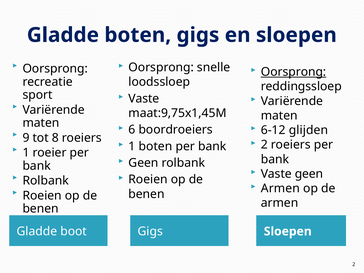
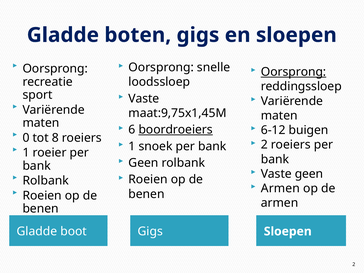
boordroeiers underline: none -> present (176, 130)
glijden: glijden -> buigen (309, 130)
9: 9 -> 0 (26, 138)
1 boten: boten -> snoek (156, 146)
